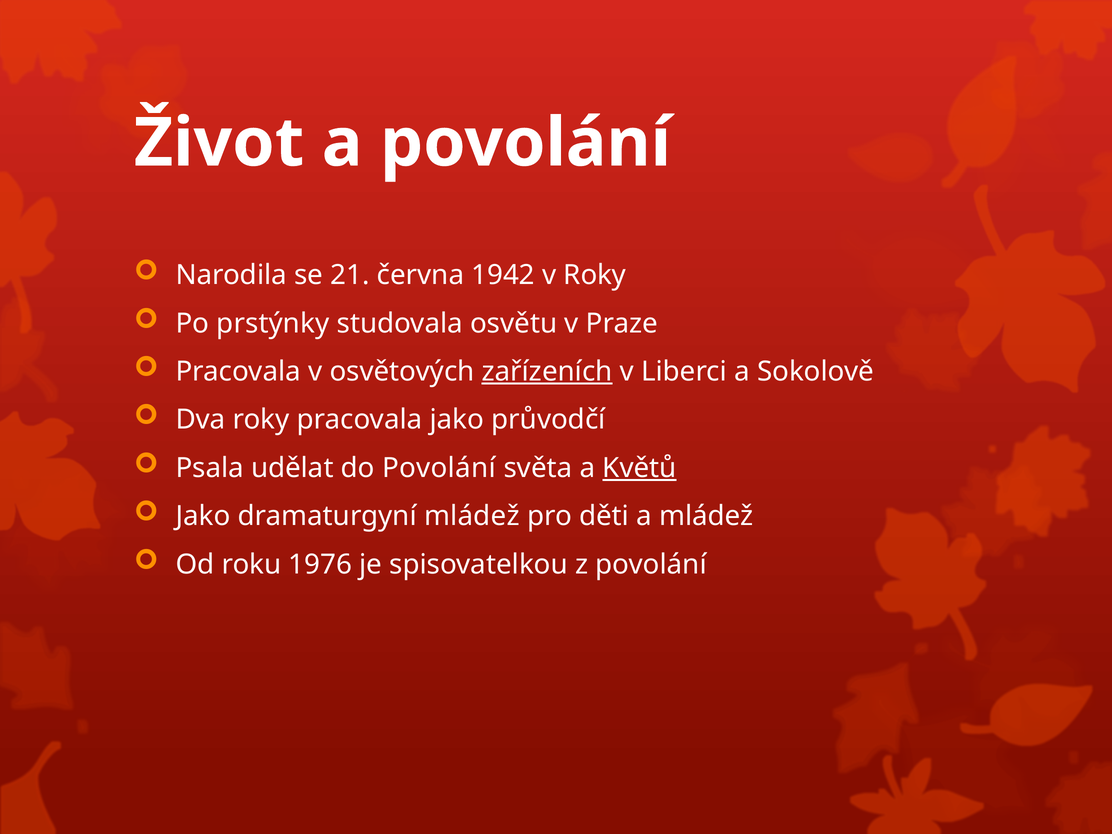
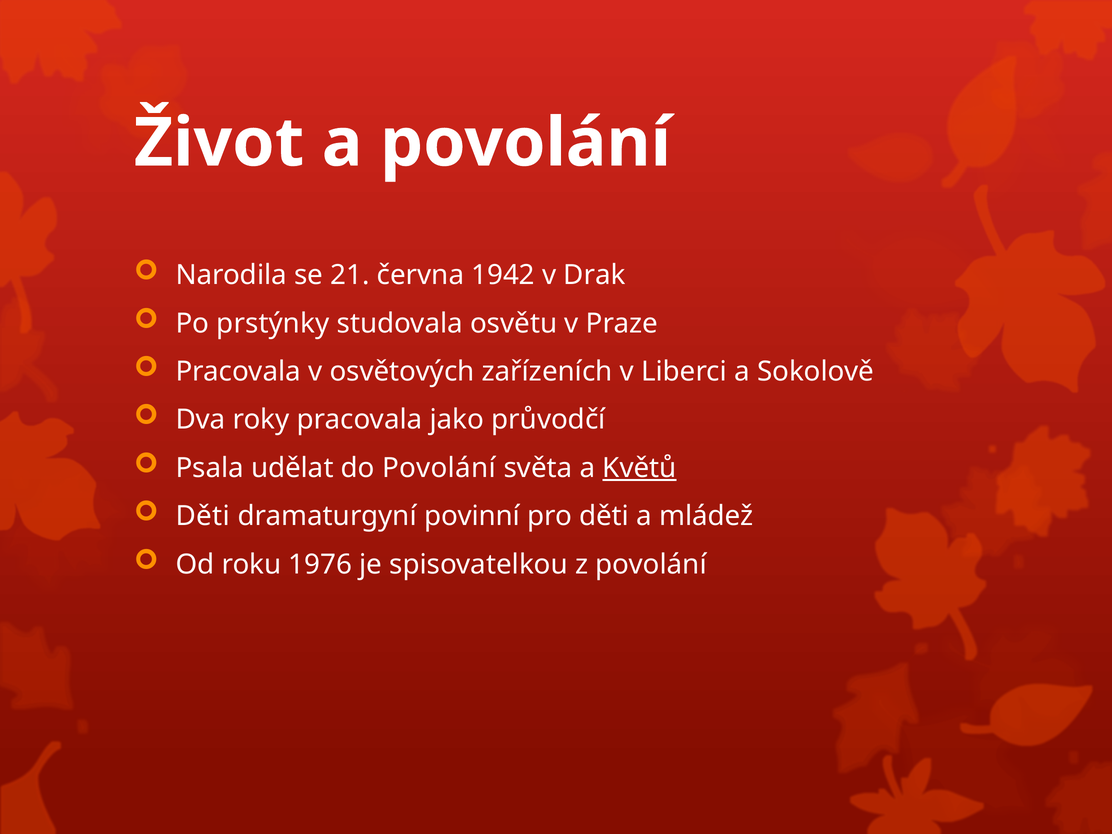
v Roky: Roky -> Drak (595, 275)
zařízeních underline: present -> none (547, 372)
Jako: Jako -> Děti (203, 516)
dramaturgyní mládež: mládež -> povinní (472, 516)
